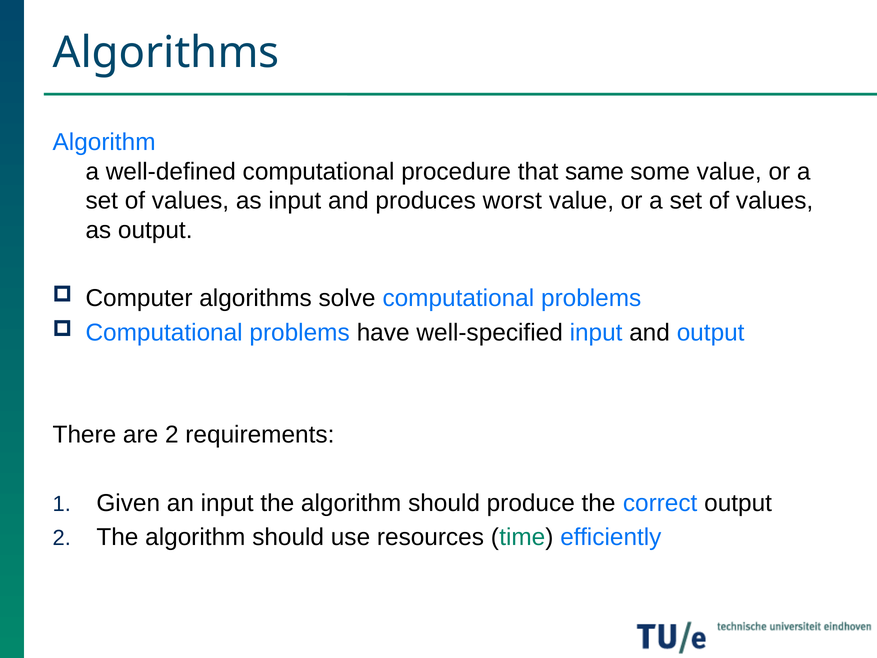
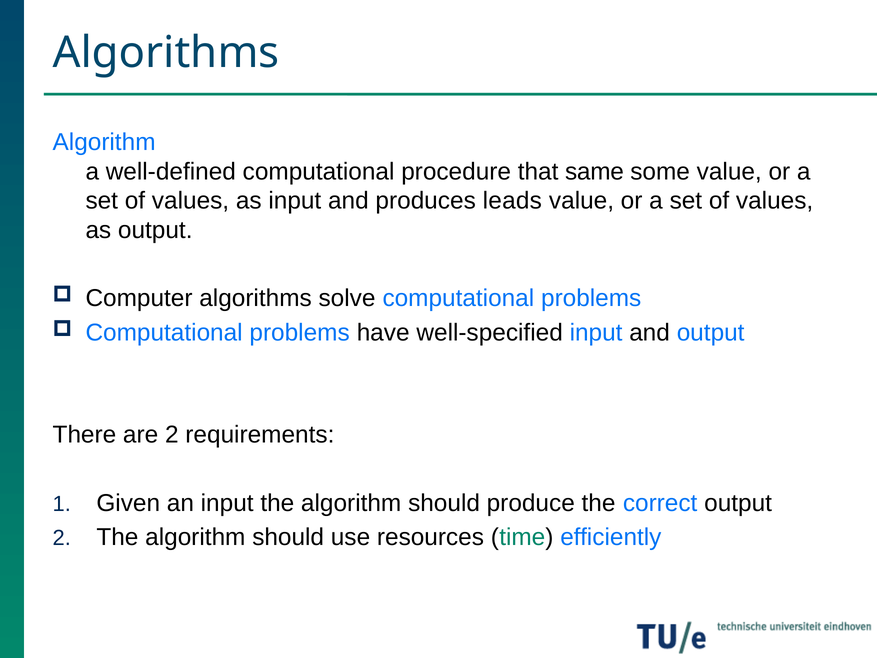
worst: worst -> leads (512, 201)
